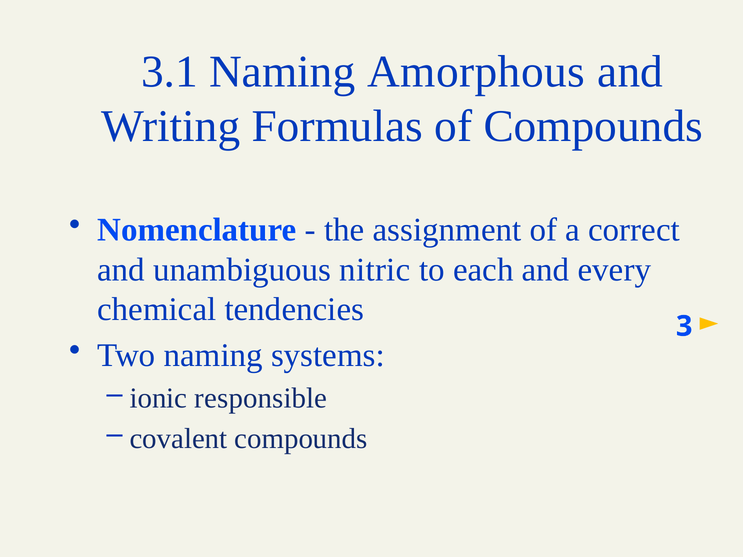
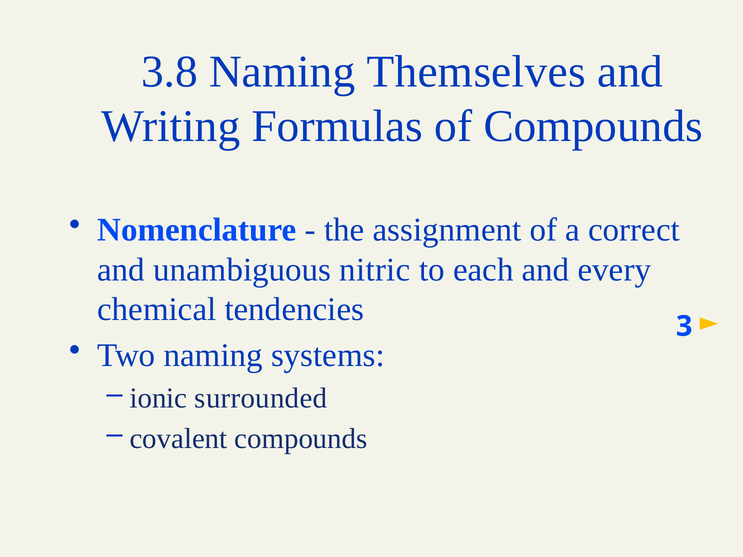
3.1: 3.1 -> 3.8 (170, 72)
Amorphous: Amorphous -> Themselves (476, 72)
responsible: responsible -> surrounded (261, 398)
